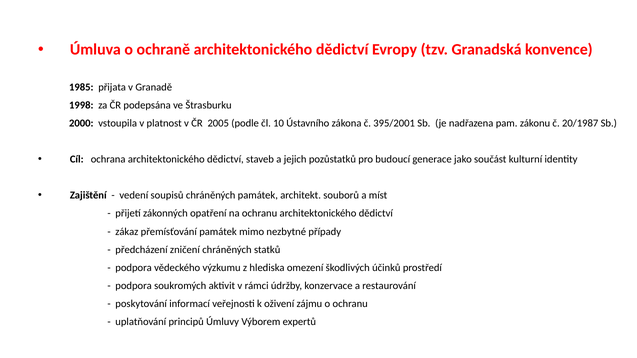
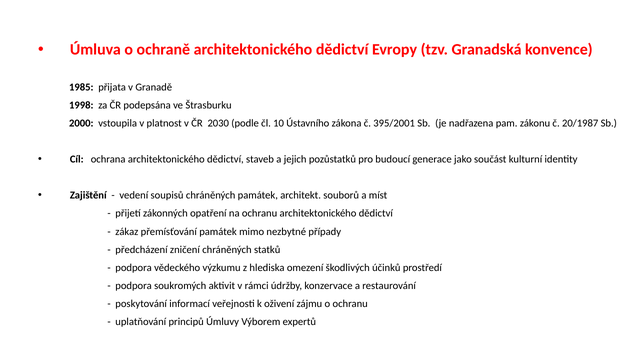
2005: 2005 -> 2030 (218, 123)
